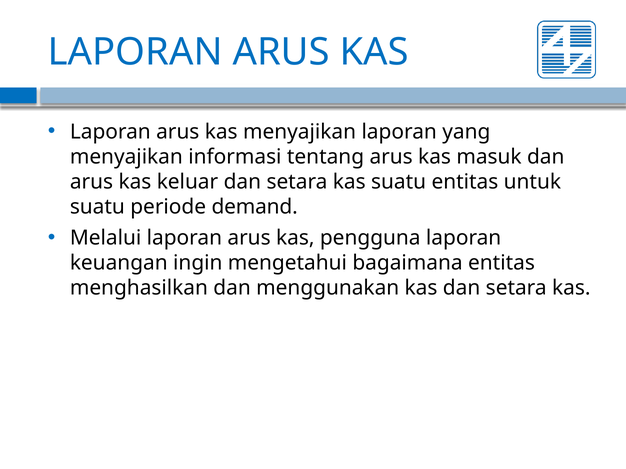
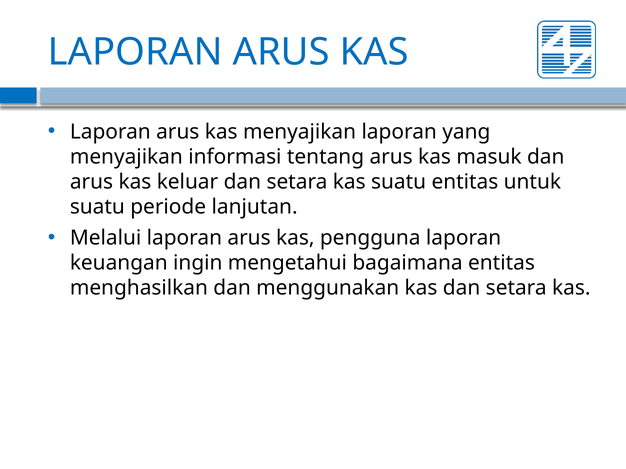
demand: demand -> lanjutan (255, 207)
